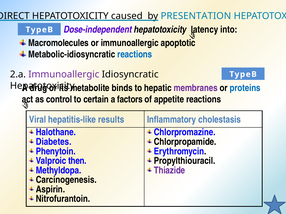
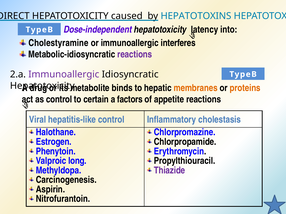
PRESENTATION: PRESENTATION -> HEPATOTOXINS (196, 16)
Macromolecules: Macromolecules -> Cholestyramine (58, 43)
apoptotic: apoptotic -> interferes (178, 43)
reactions colour: blue -> purple (135, 55)
membranes colour: purple -> orange (196, 88)
proteins colour: blue -> orange (245, 88)
hepatitis-like results: results -> control (111, 120)
Diabetes: Diabetes -> Estrogen (54, 142)
then: then -> long (77, 161)
